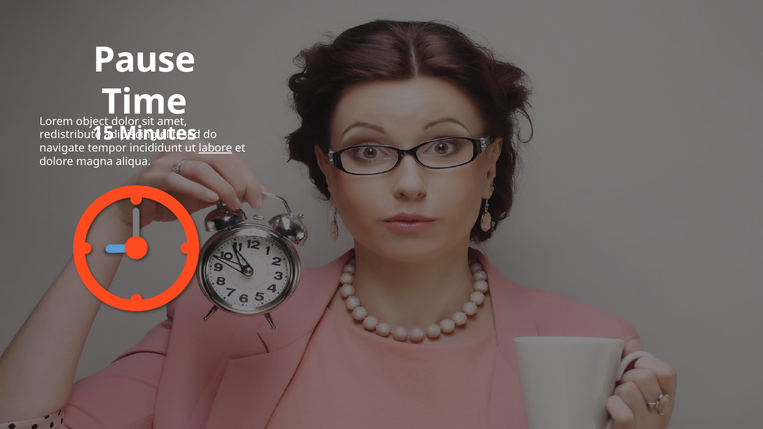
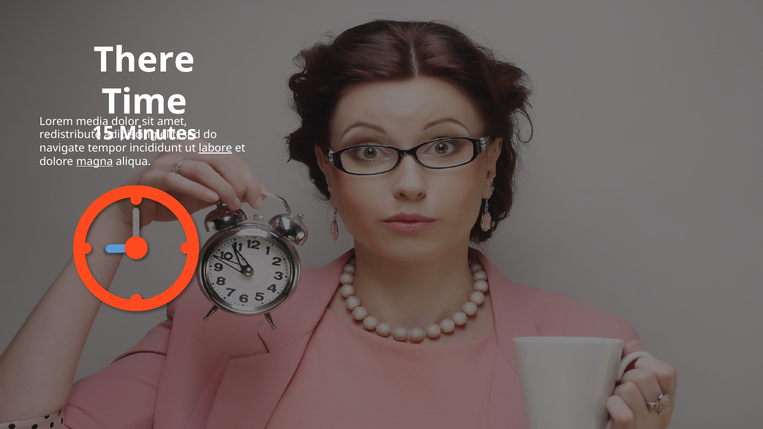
Pause: Pause -> There (144, 60)
object: object -> media (92, 122)
magna underline: none -> present (95, 162)
